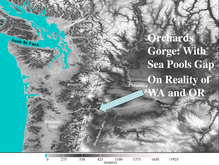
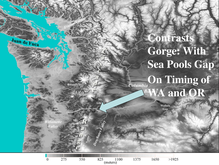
Orchards: Orchards -> Contrasts (171, 38)
Reality: Reality -> Timing (182, 79)
